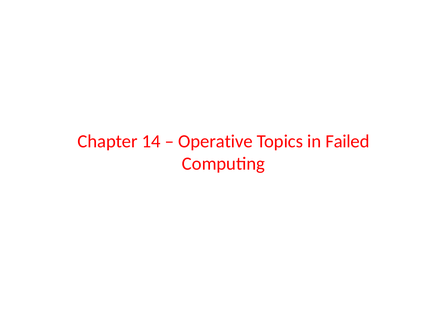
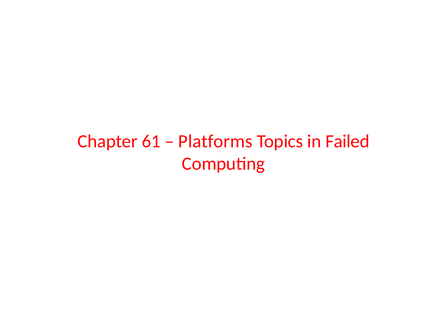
14: 14 -> 61 (151, 141)
Operative: Operative -> Platforms (215, 141)
